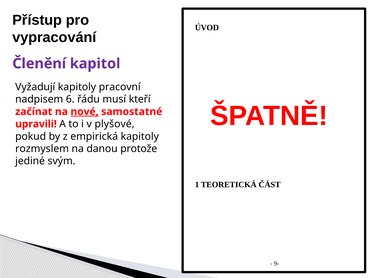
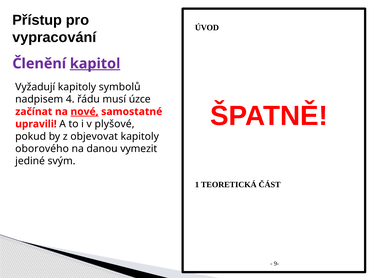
kapitol underline: none -> present (95, 64)
pracovní: pracovní -> symbolů (120, 87)
6: 6 -> 4 (70, 99)
kteří: kteří -> úzce (140, 99)
empirická: empirická -> objevovat (94, 136)
rozmyslem: rozmyslem -> oborového (42, 149)
protože: protože -> vymezit (139, 149)
